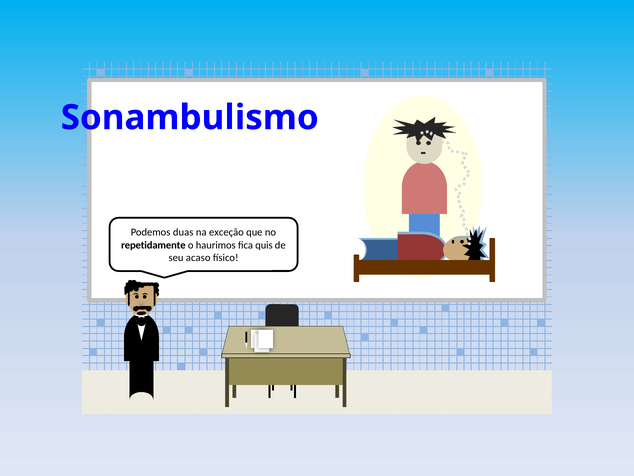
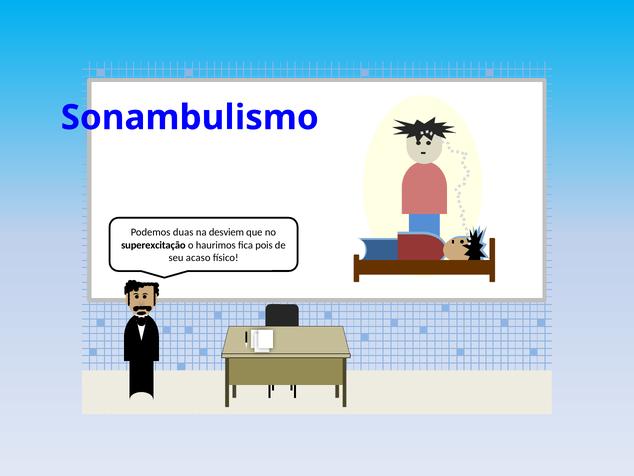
exceção: exceção -> desviem (226, 232)
repetidamente: repetidamente -> superexcitação (153, 245)
quis: quis -> pois (264, 245)
